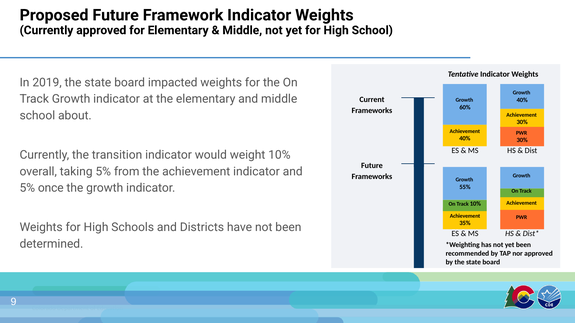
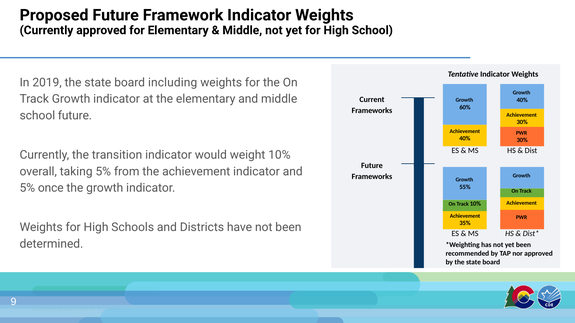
impacted: impacted -> including (173, 83)
school about: about -> future (75, 116)
